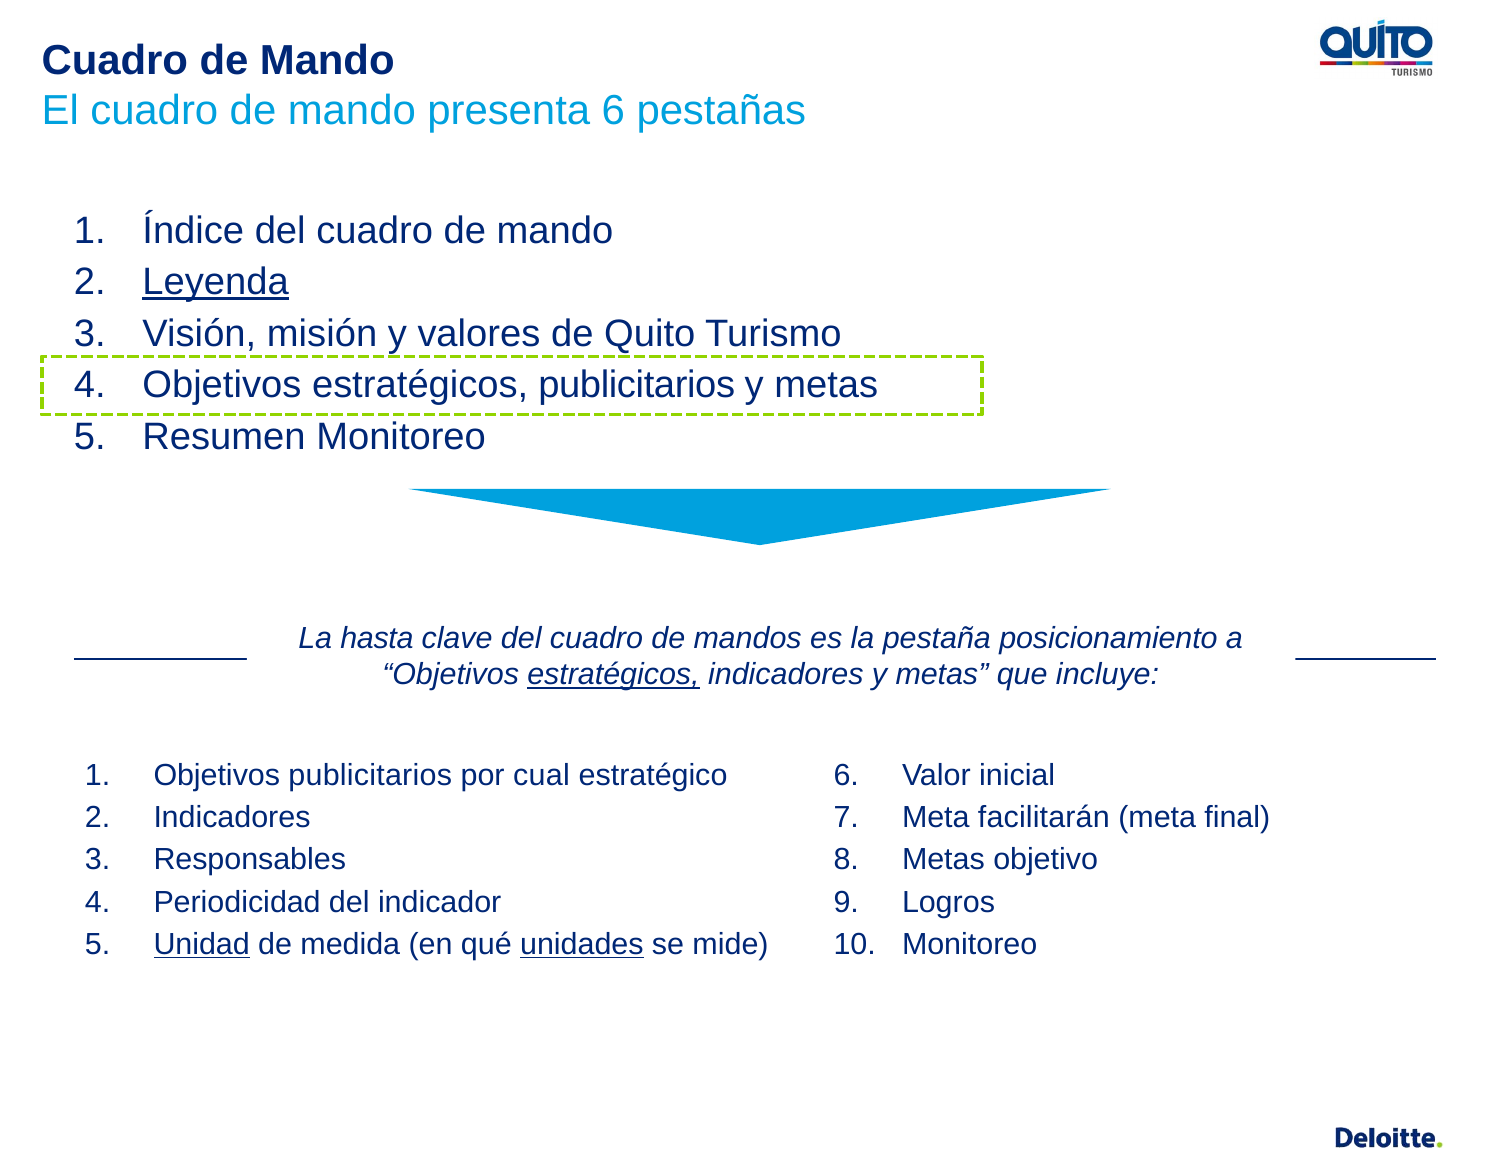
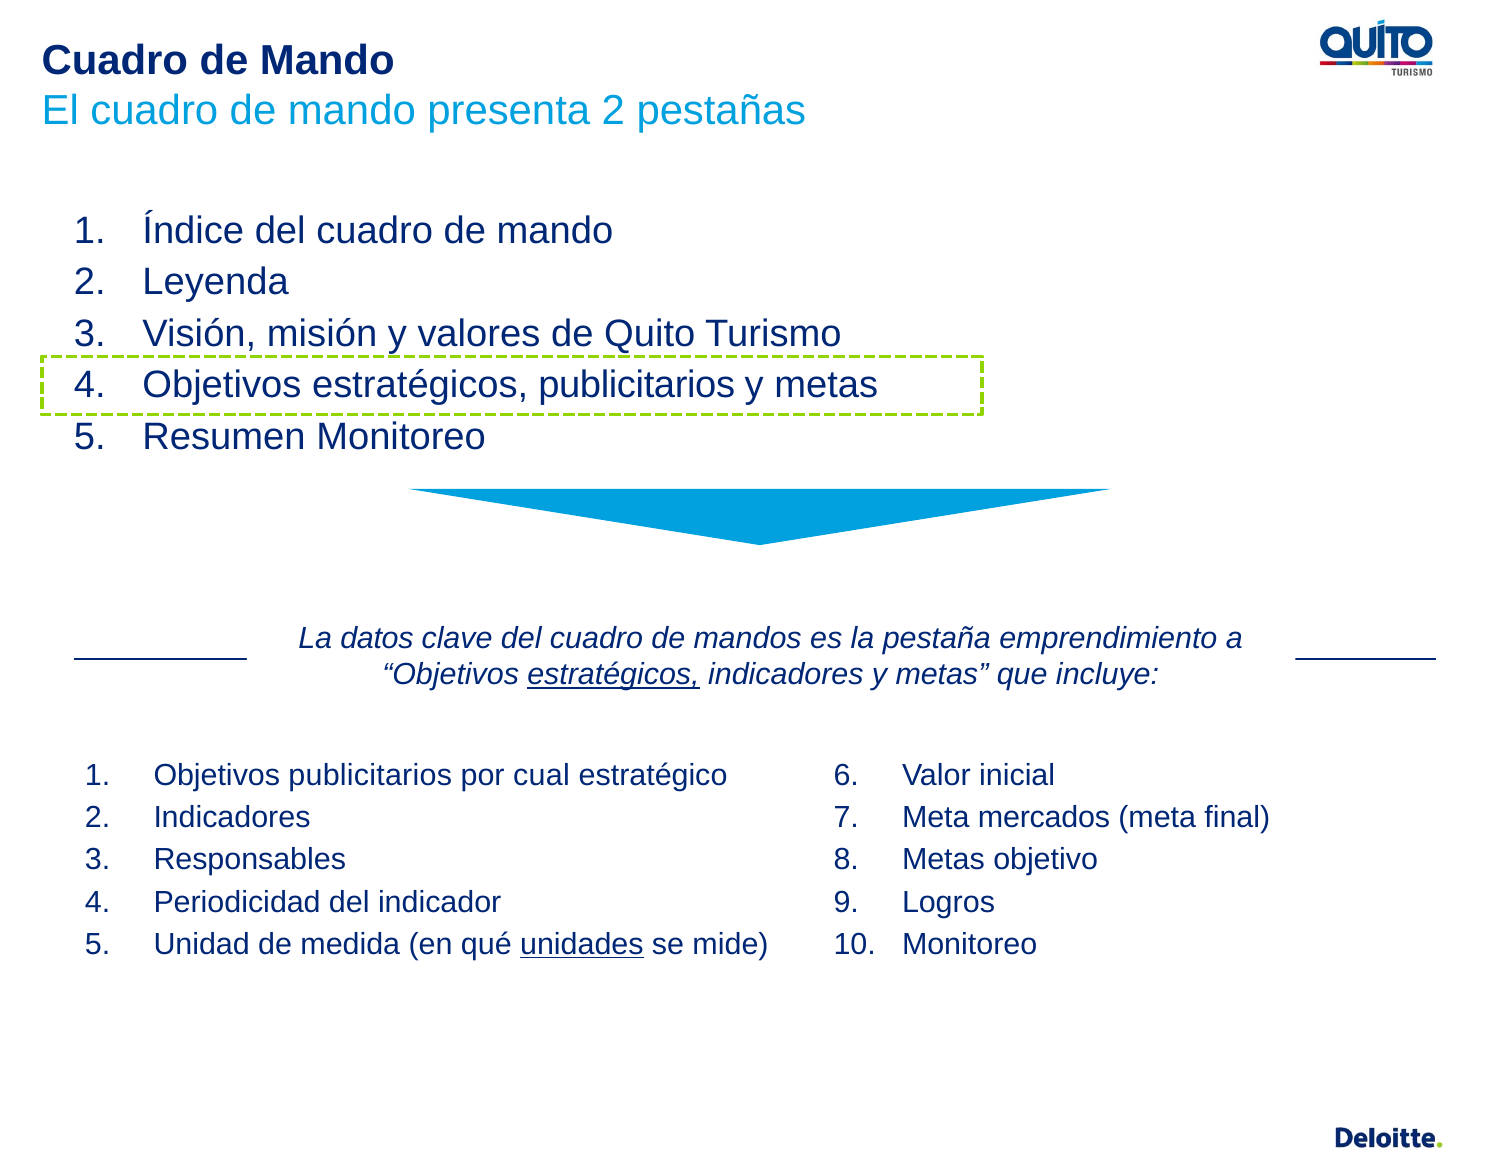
presenta 6: 6 -> 2 (613, 111)
Leyenda underline: present -> none (216, 282)
hasta: hasta -> datos (377, 638)
posicionamiento: posicionamiento -> emprendimiento (1108, 638)
facilitarán: facilitarán -> mercados (1044, 817)
Unidad underline: present -> none (202, 944)
